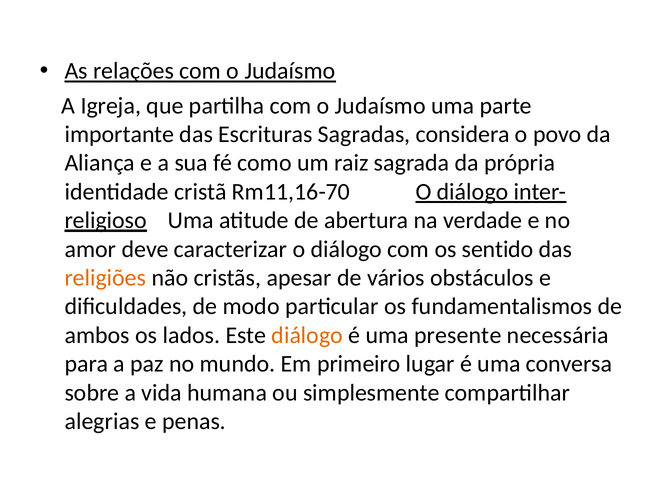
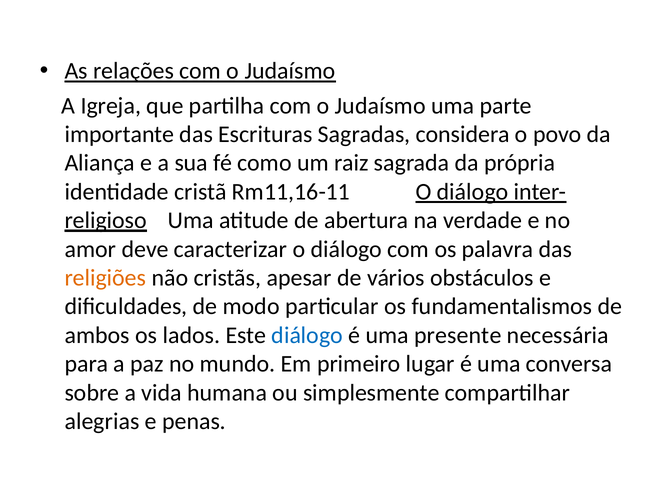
Rm11,16-70: Rm11,16-70 -> Rm11,16-11 (291, 192)
sentido: sentido -> palavra (498, 249)
diálogo colour: orange -> blue (307, 335)
